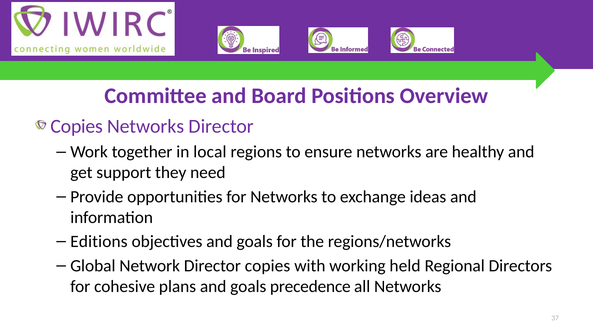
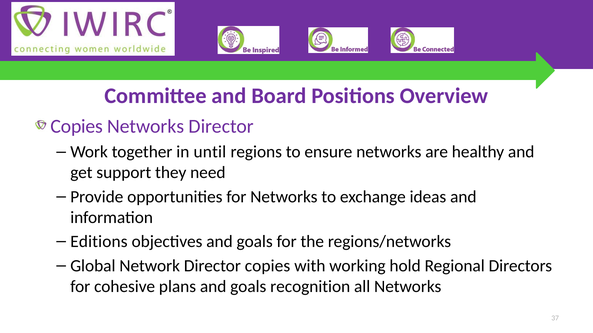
local: local -> until (210, 152)
held: held -> hold (405, 266)
precedence: precedence -> recognition (310, 287)
